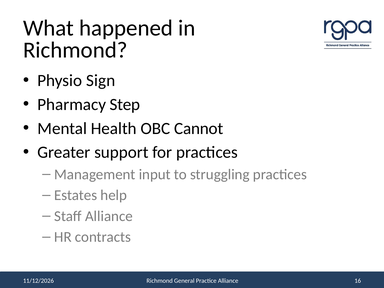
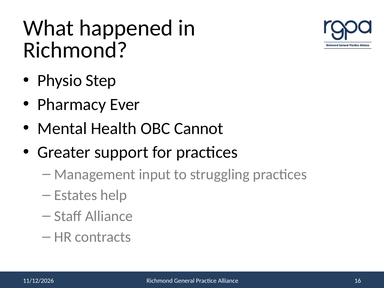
Sign: Sign -> Step (101, 81)
Step: Step -> Ever (125, 104)
